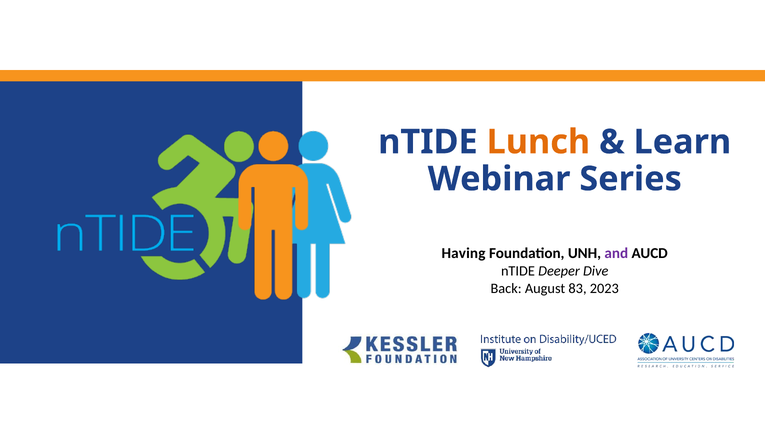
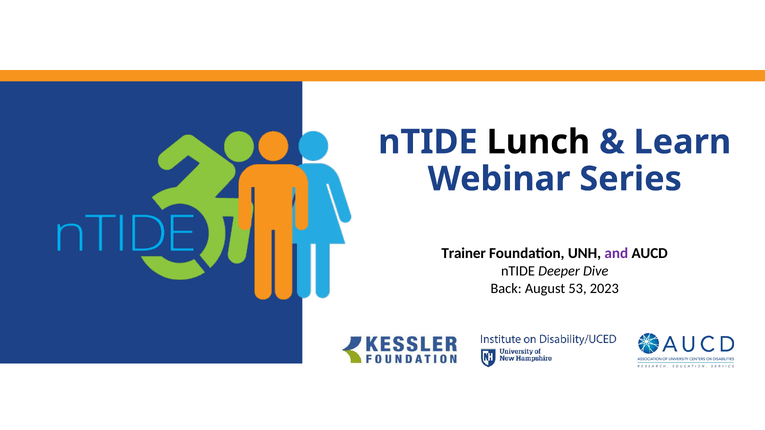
Lunch colour: orange -> black (538, 142)
Having: Having -> Trainer (464, 254)
83: 83 -> 53 (578, 288)
